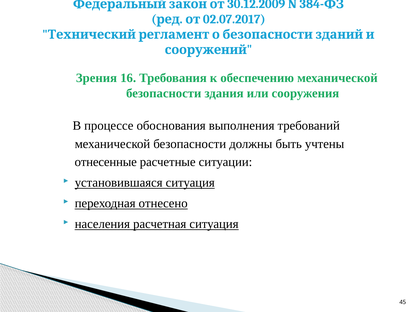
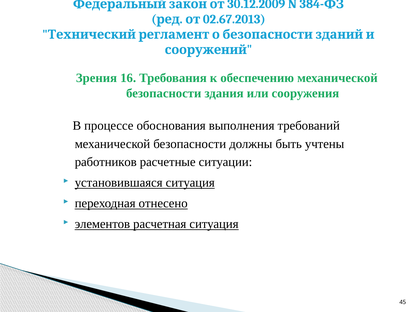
02.07.2017: 02.07.2017 -> 02.67.2013 (234, 19)
отнесенные: отнесенные -> работников (106, 162)
населения: населения -> элементов (102, 224)
